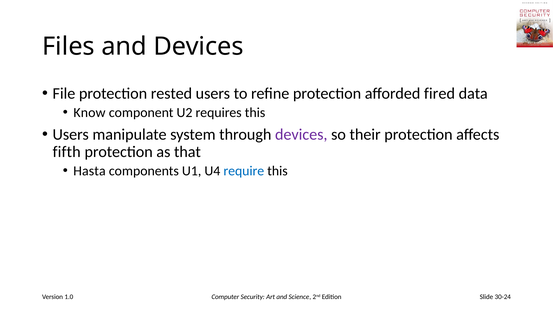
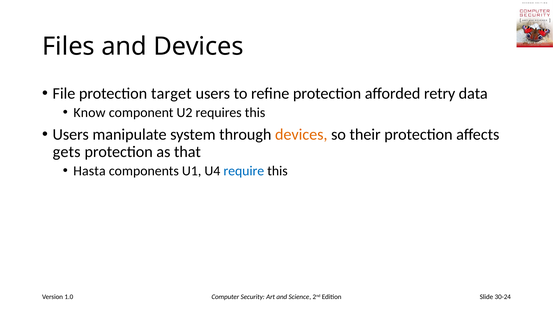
rested: rested -> target (171, 93)
fired: fired -> retry (440, 93)
devices colour: purple -> orange (301, 134)
fifth: fifth -> gets (67, 152)
